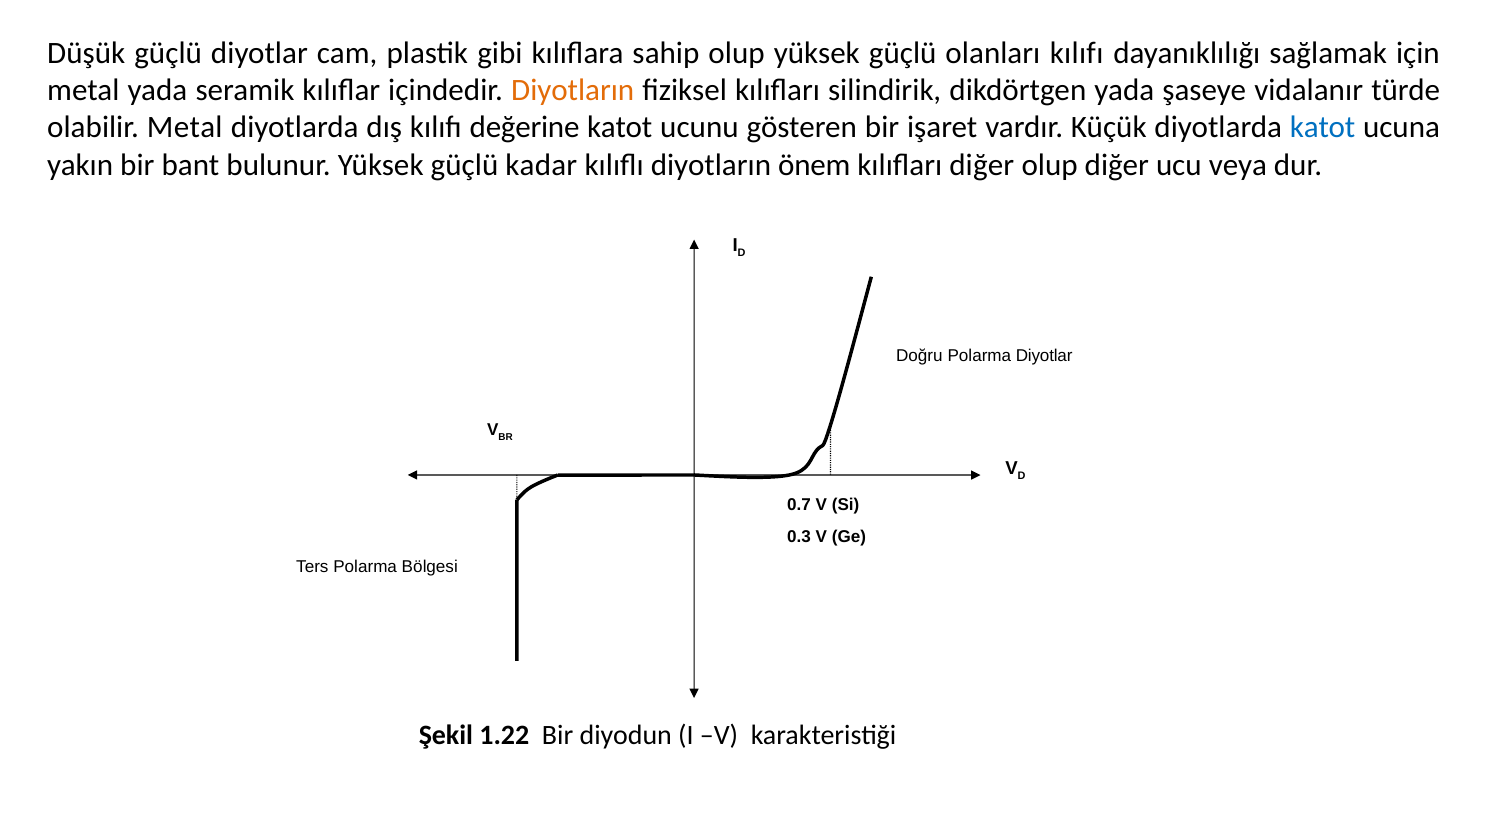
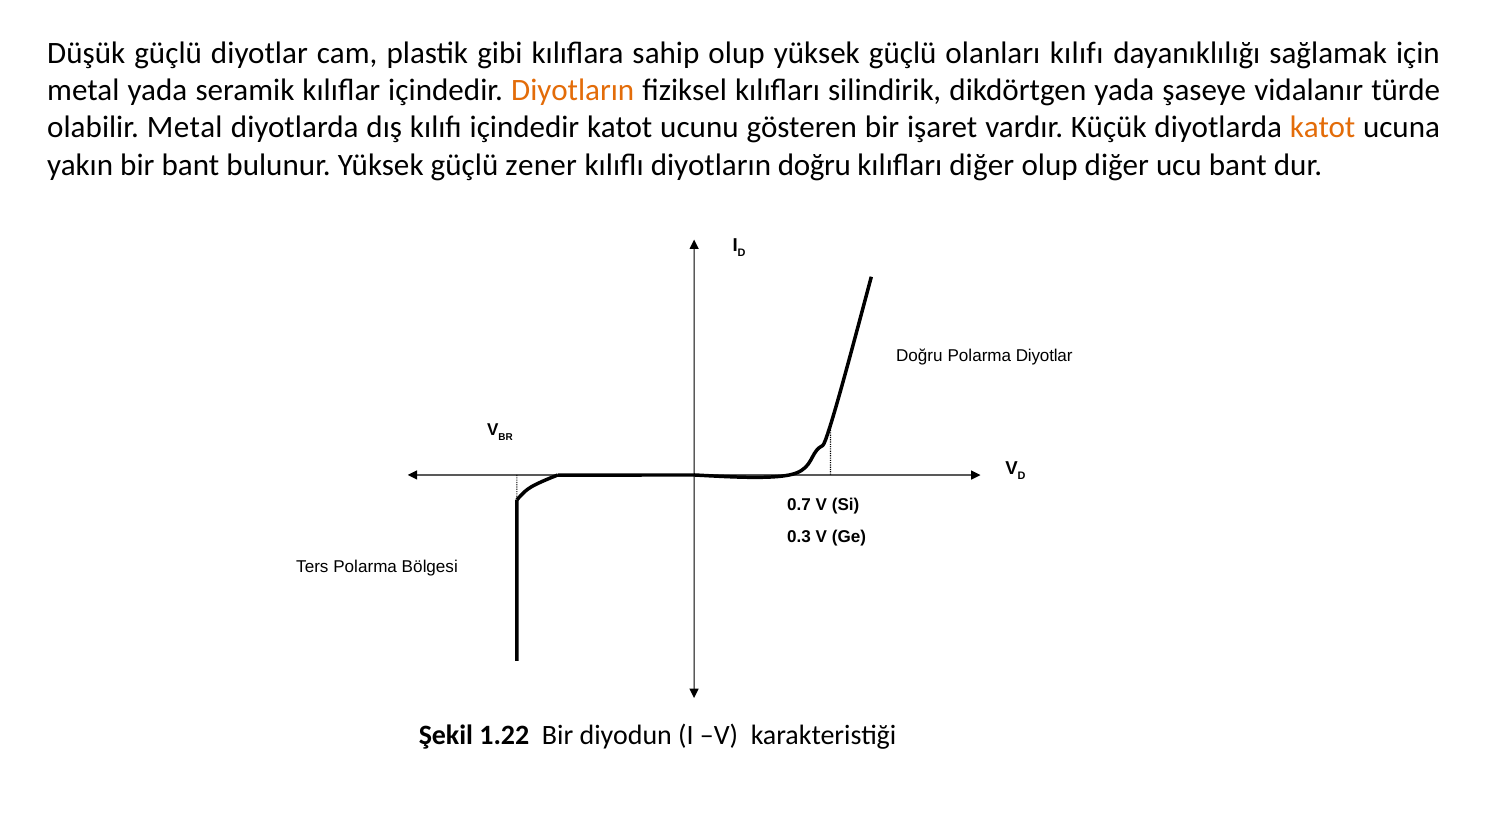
kılıfı değerine: değerine -> içindedir (524, 128)
katot colour: blue -> orange (1323, 128)
kadar: kadar -> zener (541, 165)
diyotların önem: önem -> doğru (814, 165)
ucu veya: veya -> bant (1238, 165)
